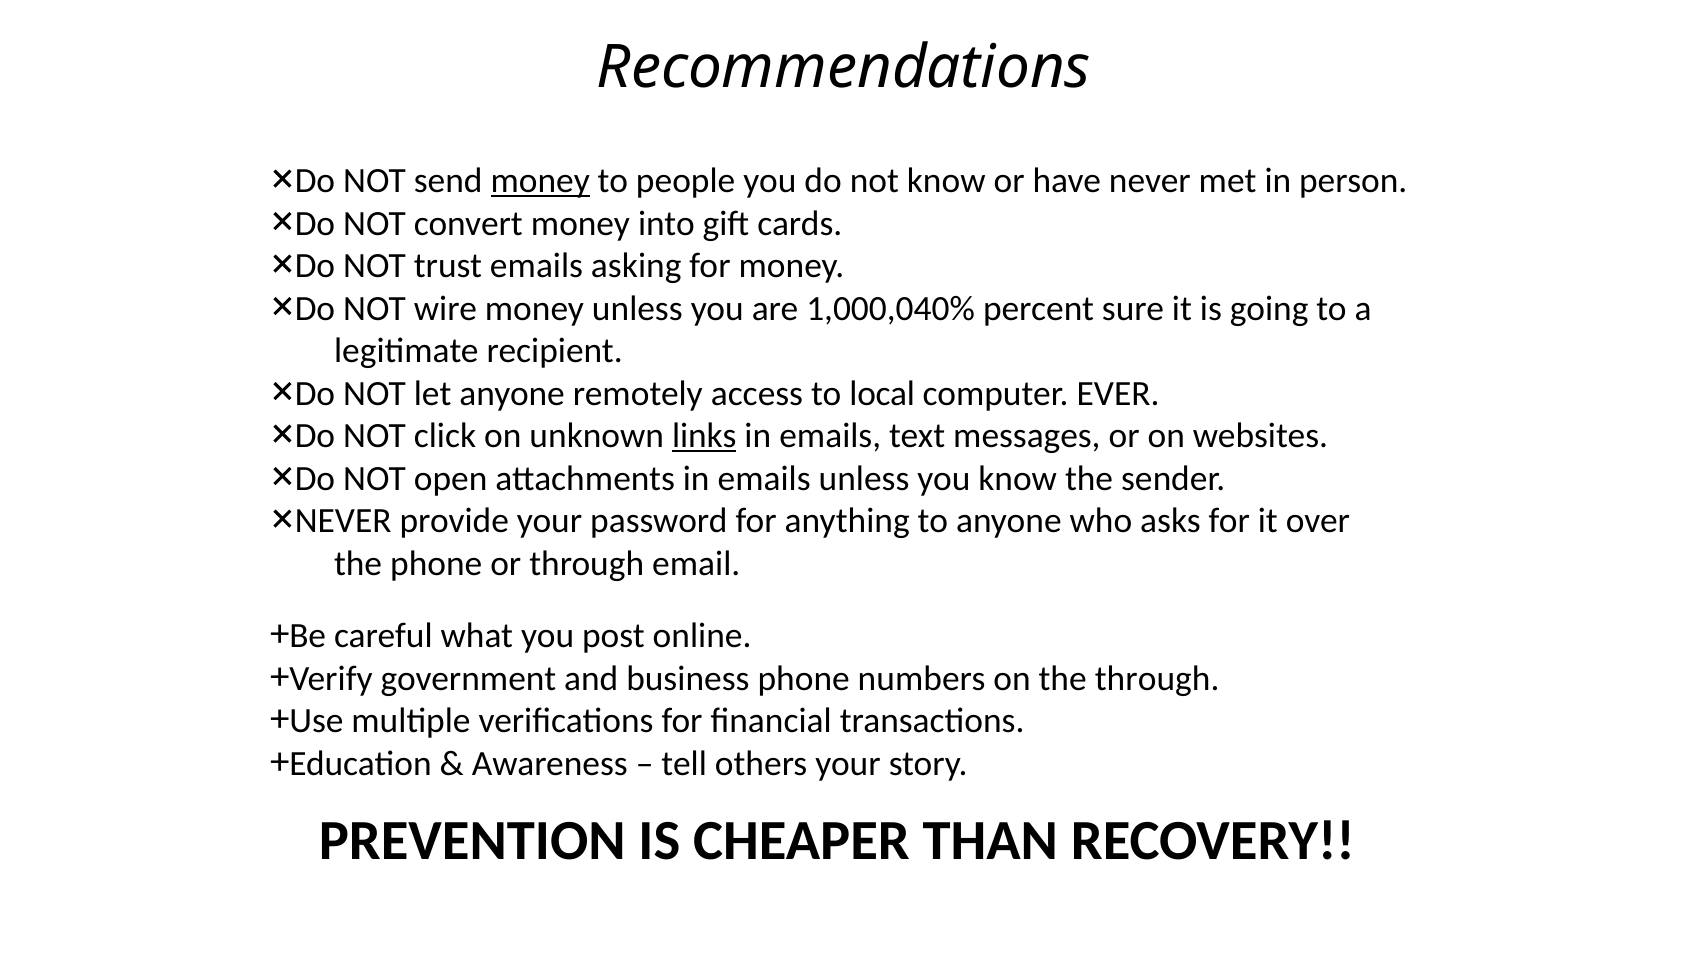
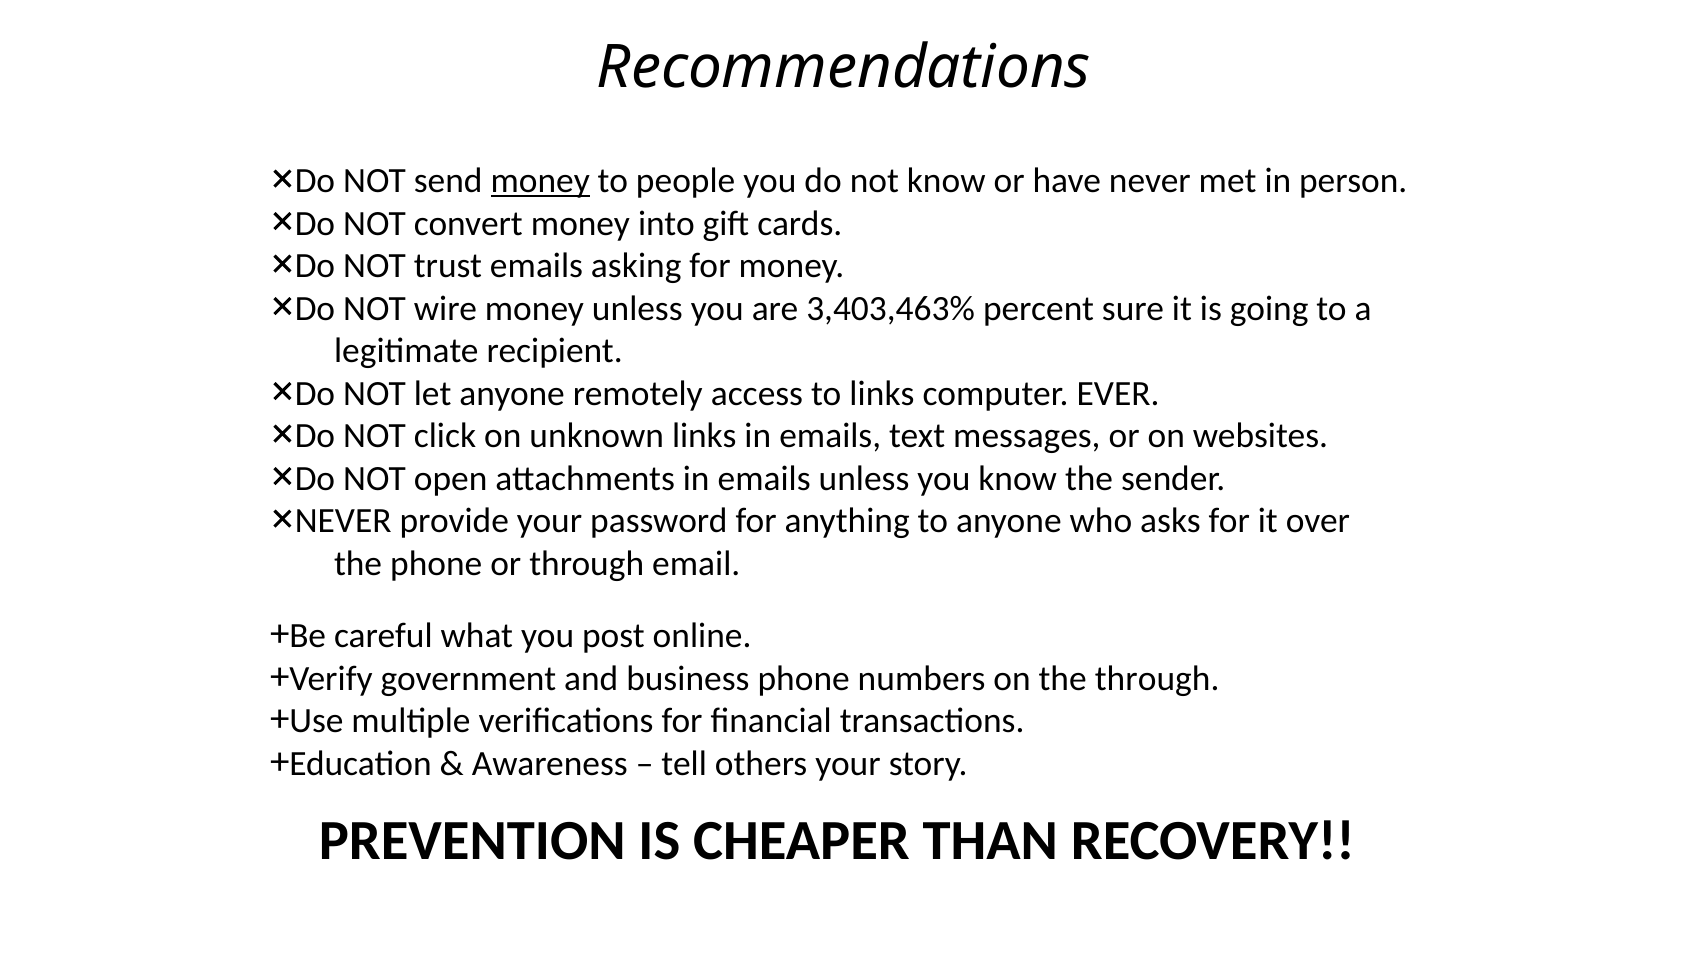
1,000,040%: 1,000,040% -> 3,403,463% (891, 308)
to local: local -> links (882, 393)
links underline: present -> none (704, 436)
